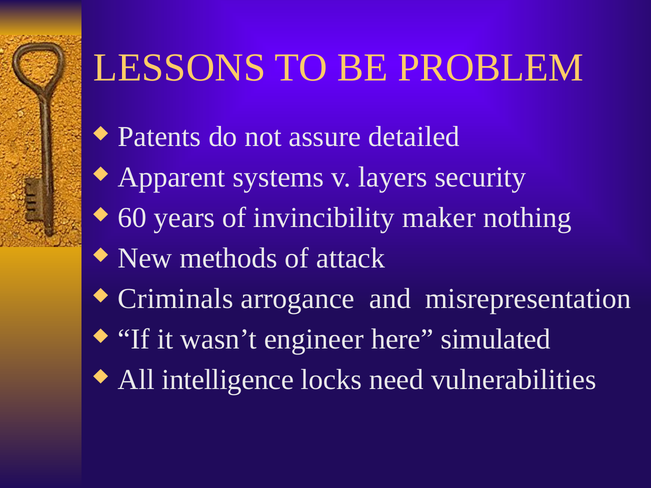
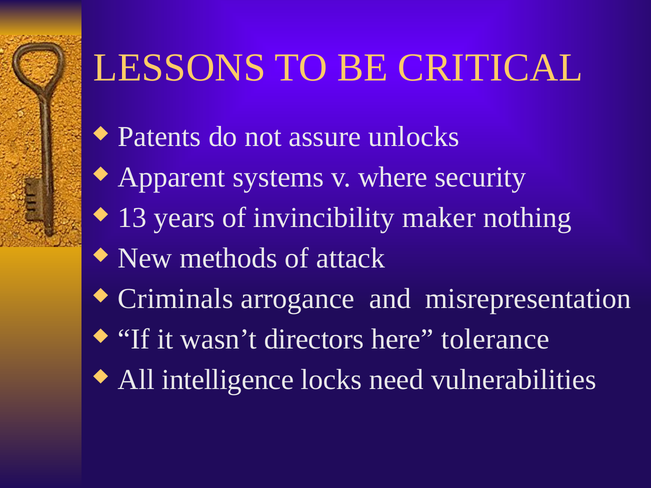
PROBLEM: PROBLEM -> CRITICAL (491, 67)
detailed: detailed -> unlocks (414, 137)
layers: layers -> where (393, 177)
60: 60 -> 13 (132, 218)
engineer: engineer -> directors (314, 339)
simulated: simulated -> tolerance (495, 339)
